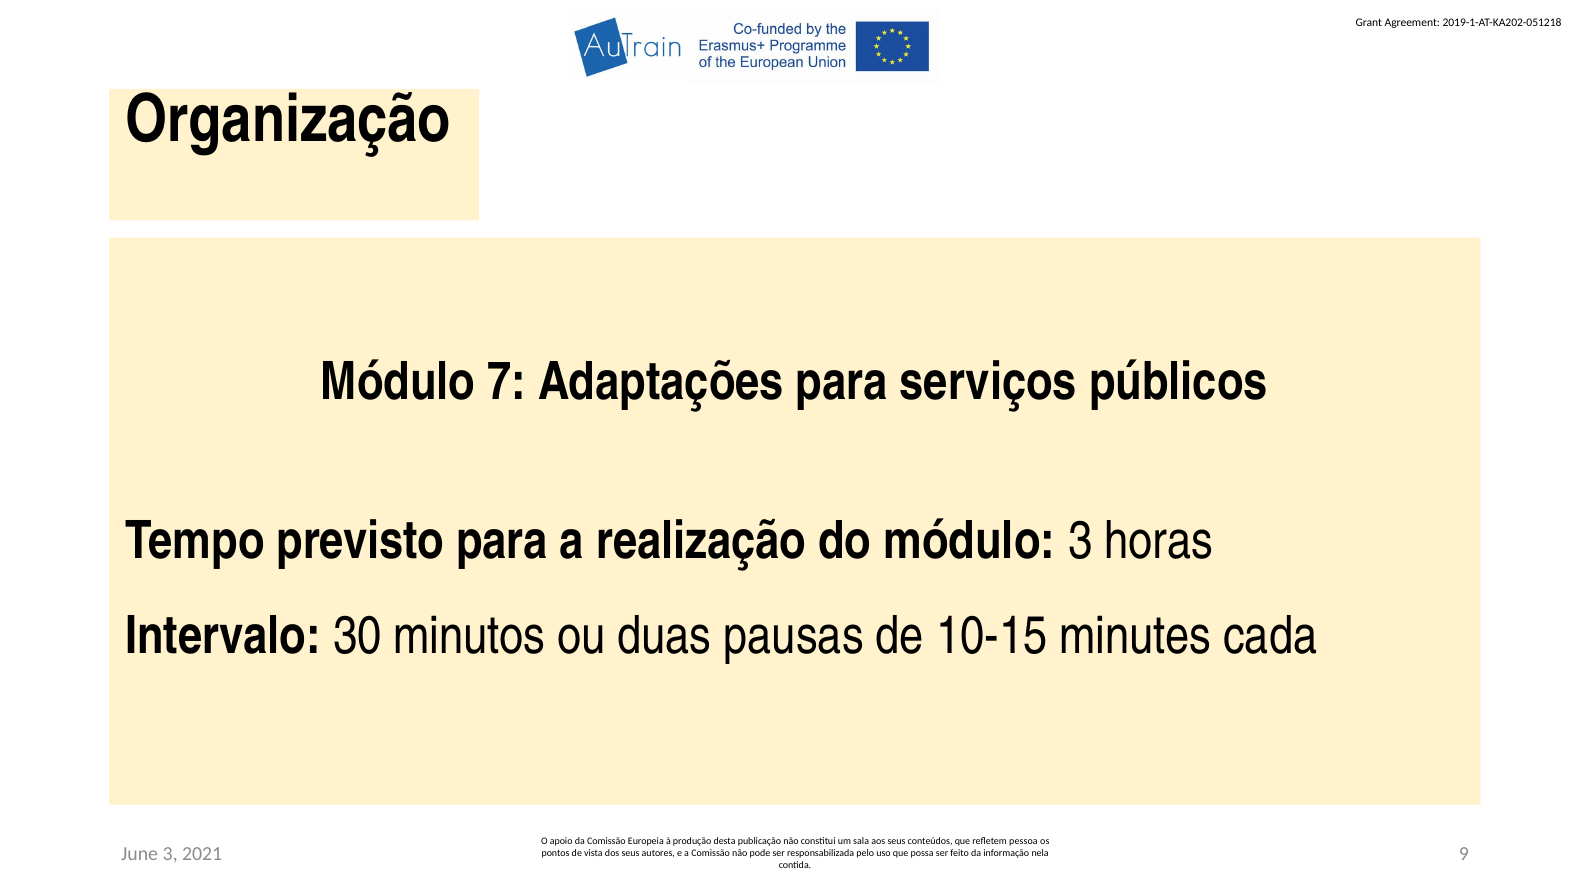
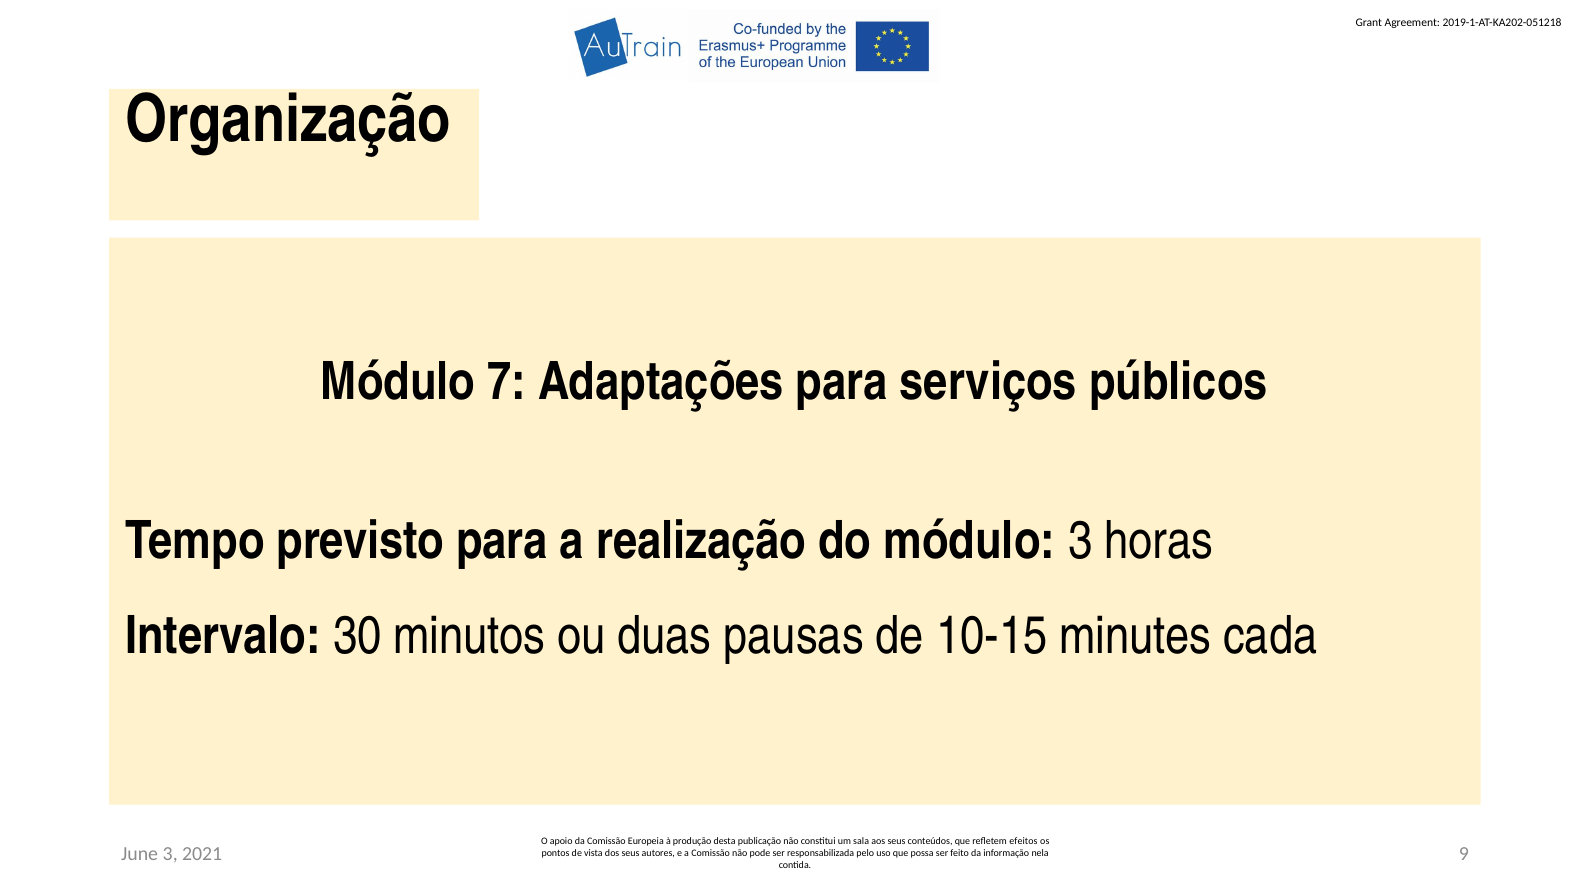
pessoa: pessoa -> efeitos (1023, 842)
